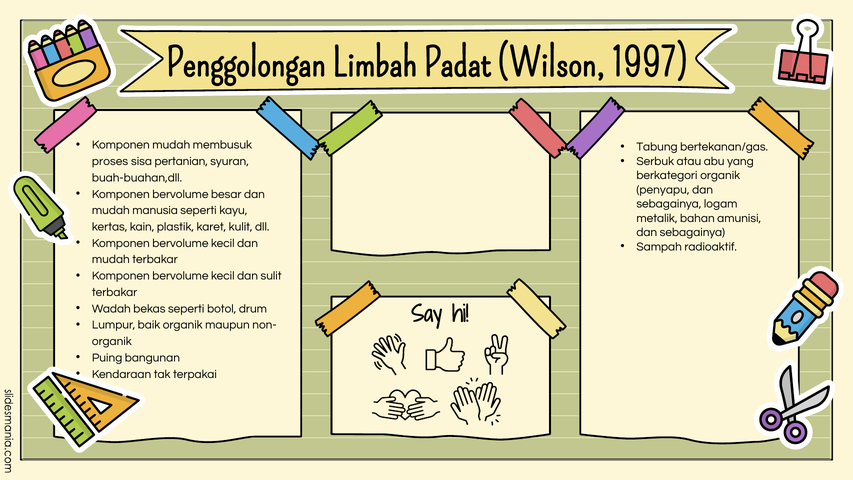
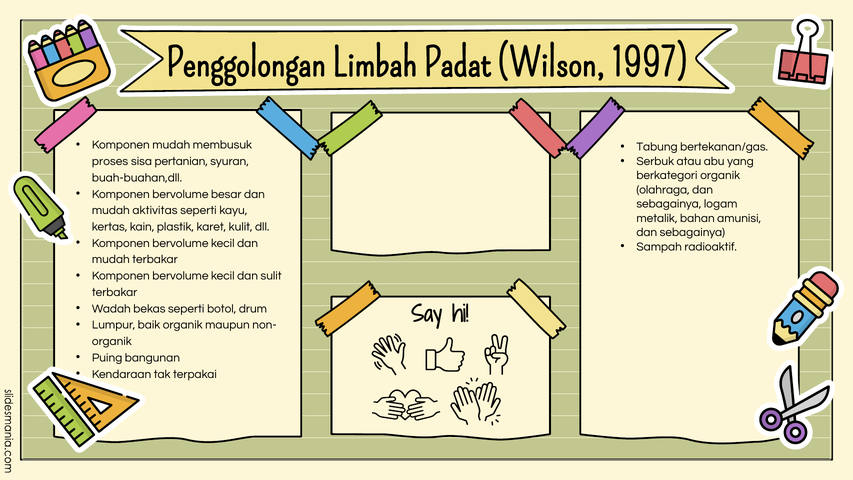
penyapu: penyapu -> olahraga (663, 190)
manusia: manusia -> aktivitas (155, 210)
